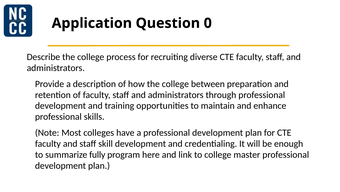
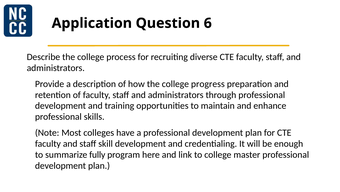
0: 0 -> 6 (208, 23)
between: between -> progress (208, 84)
